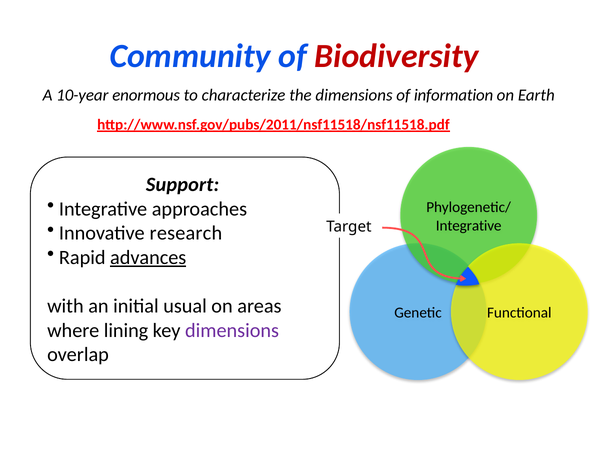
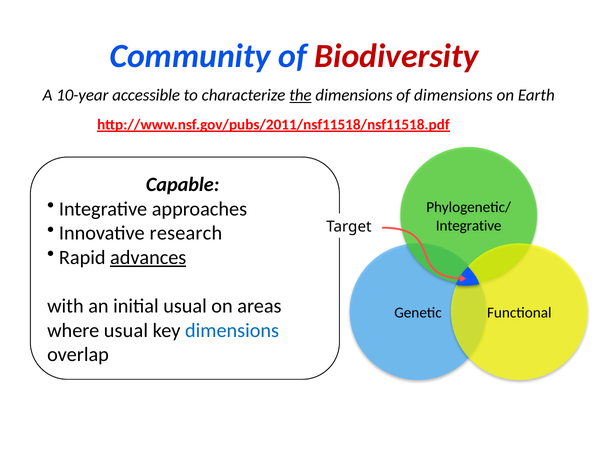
enormous: enormous -> accessible (146, 95)
the underline: none -> present (300, 95)
of information: information -> dimensions (453, 95)
Support: Support -> Capable (183, 184)
where lining: lining -> usual (126, 330)
dimensions colour: purple -> blue (232, 330)
